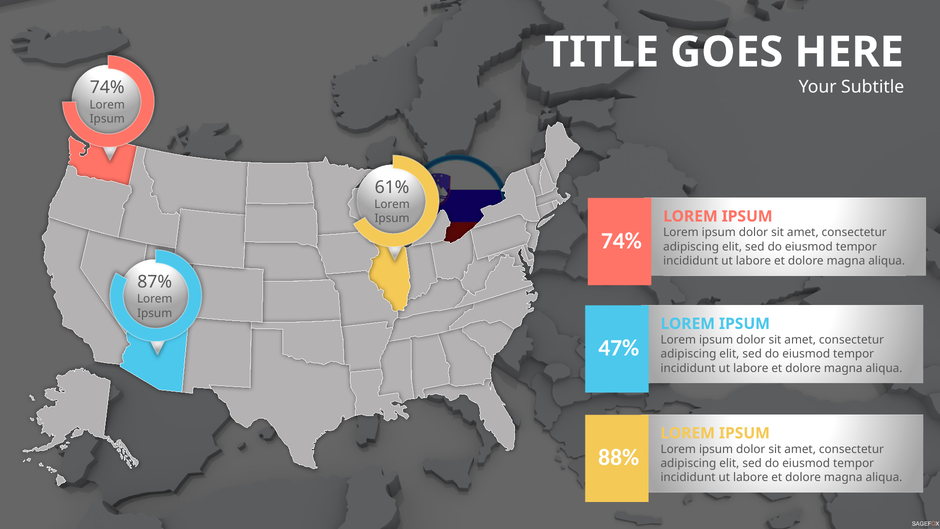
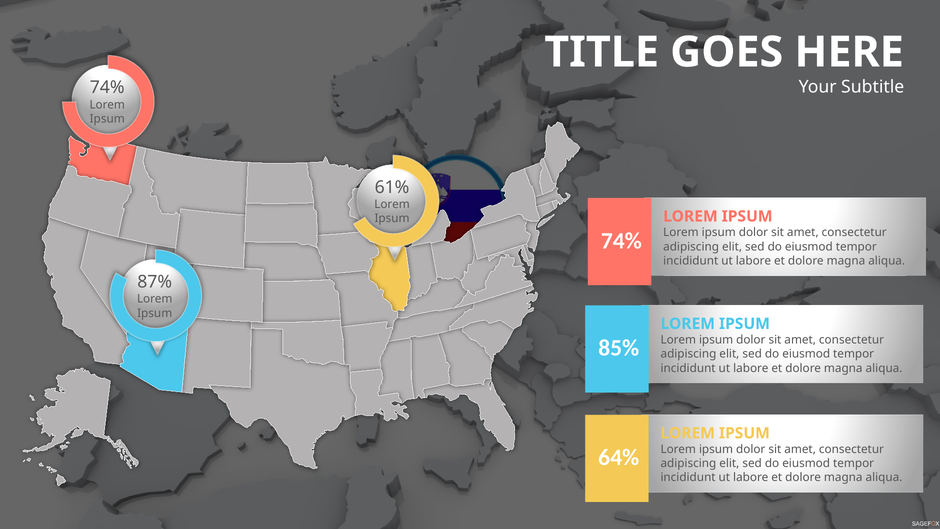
47%: 47% -> 85% (619, 348)
88%: 88% -> 64% (619, 457)
